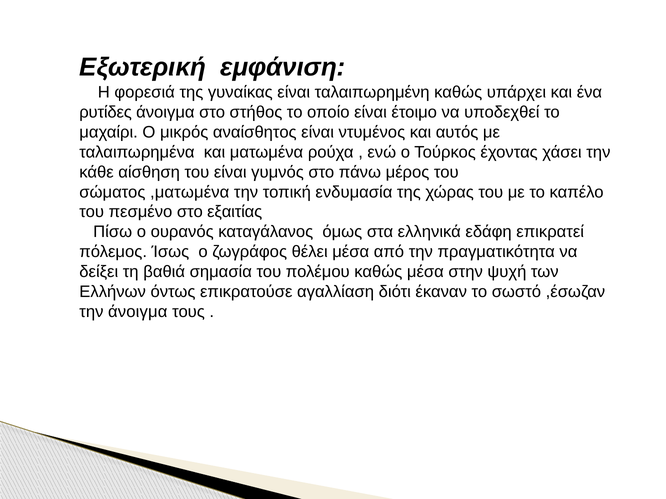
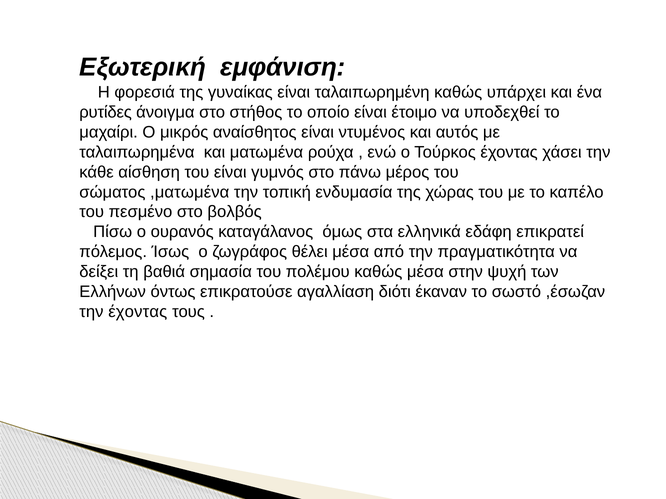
εξαιτίας: εξαιτίας -> βολβός (235, 212)
την άνοιγμα: άνοιγμα -> έχοντας (138, 312)
